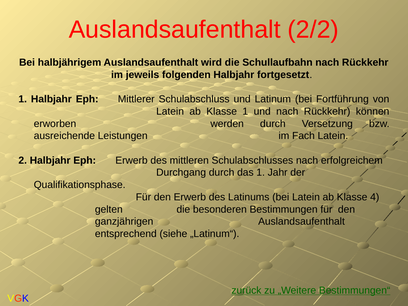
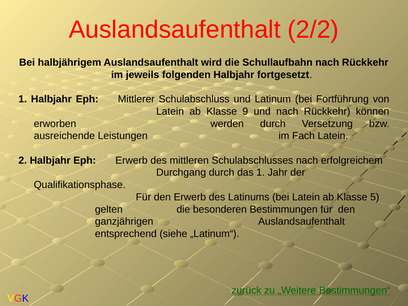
Klasse 1: 1 -> 9 (245, 111)
4: 4 -> 5 (375, 197)
